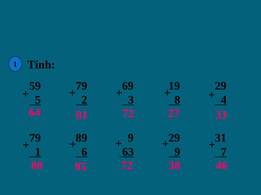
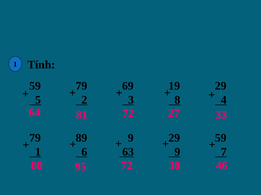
29 31: 31 -> 59 (221, 138)
